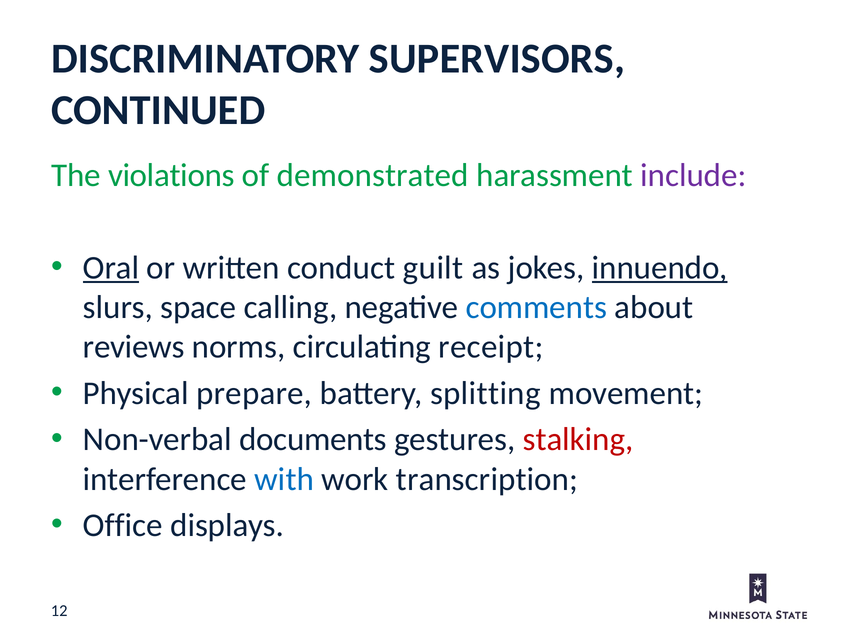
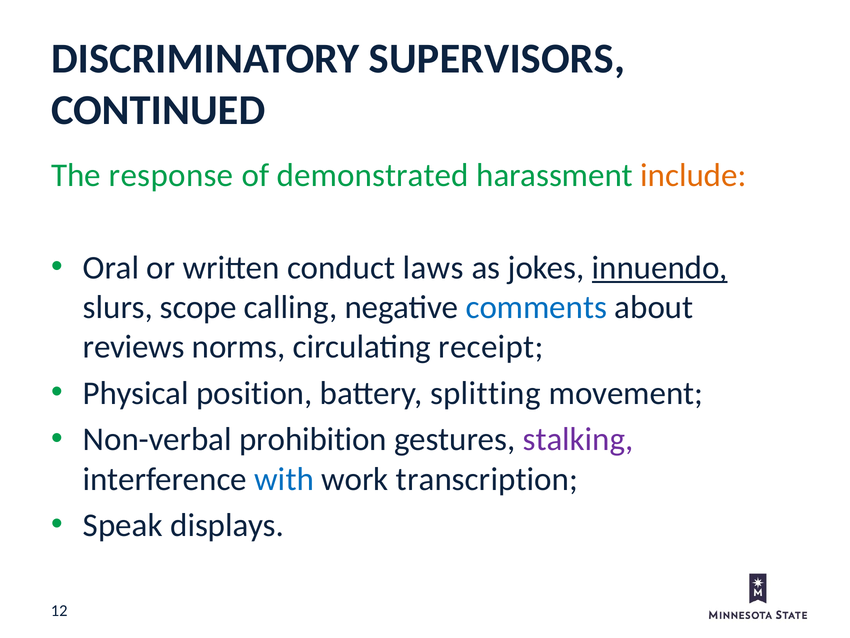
violations: violations -> response (171, 175)
include colour: purple -> orange (693, 175)
Oral underline: present -> none (111, 268)
guilt: guilt -> laws (433, 268)
space: space -> scope (198, 307)
prepare: prepare -> position (254, 393)
documents: documents -> prohibition (313, 439)
stalking colour: red -> purple (578, 439)
Office: Office -> Speak (123, 525)
